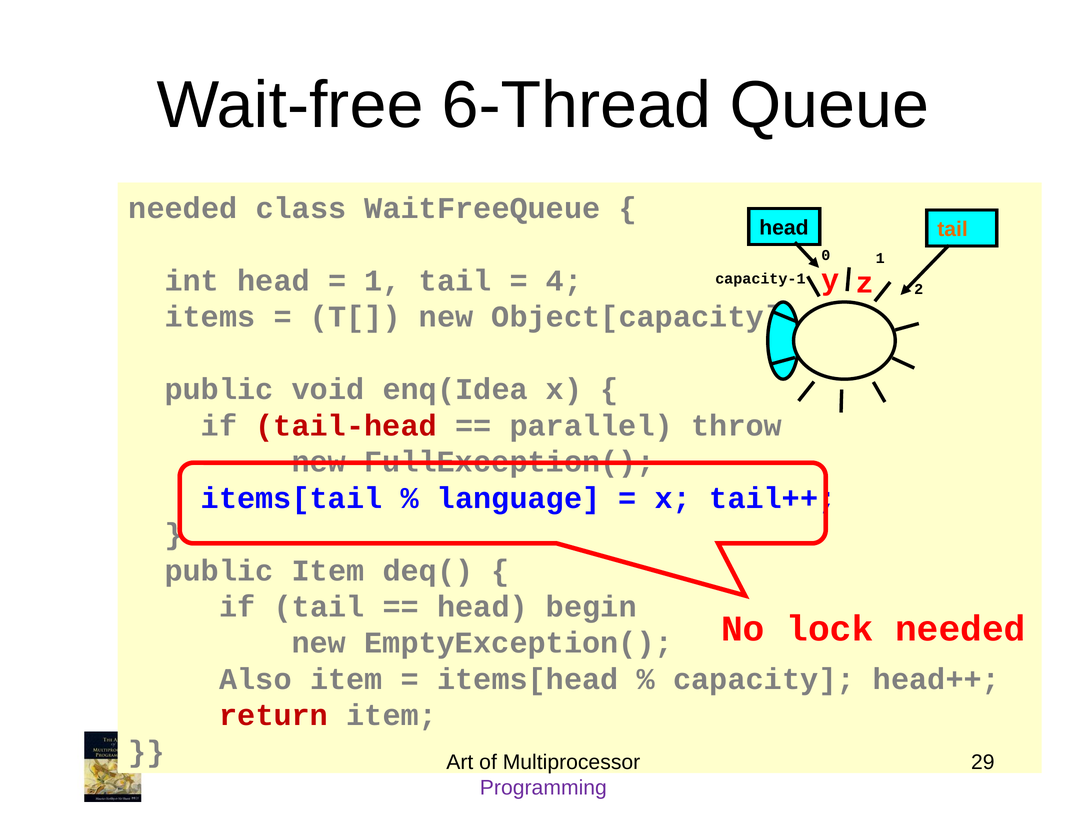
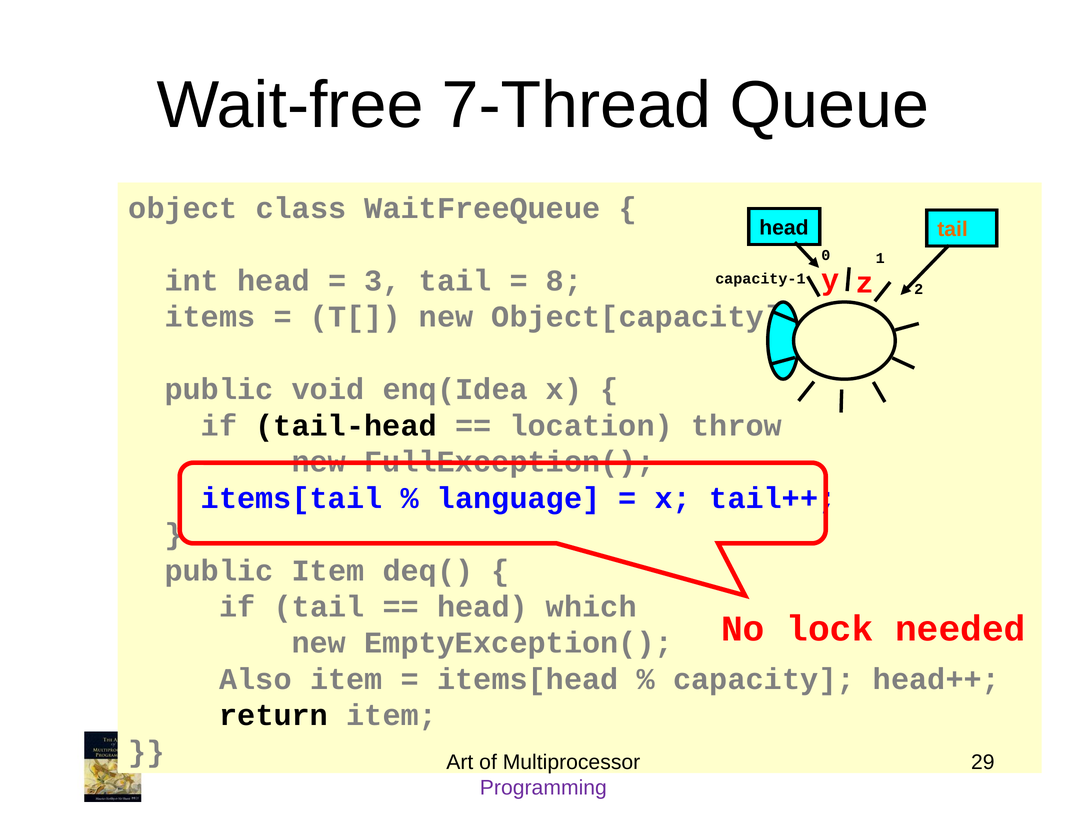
6-Thread: 6-Thread -> 7-Thread (577, 105)
needed: needed -> object (183, 208)
1: 1 -> 3 (383, 281)
4: 4 -> 8 (564, 281)
tail-head colour: red -> black (346, 426)
parallel: parallel -> location (591, 426)
begin: begin -> which (591, 607)
return colour: red -> black (274, 716)
